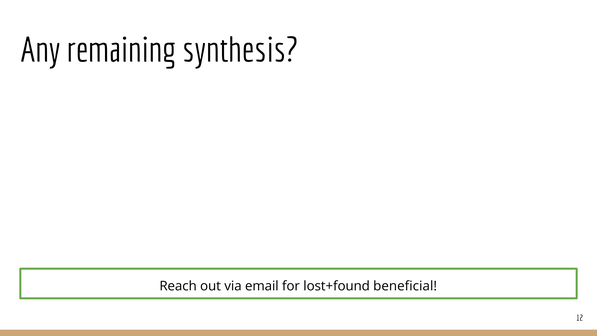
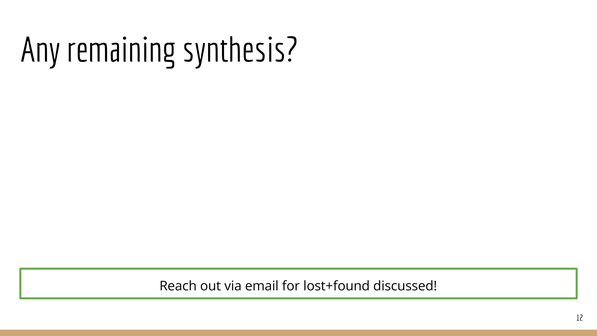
beneficial: beneficial -> discussed (405, 286)
